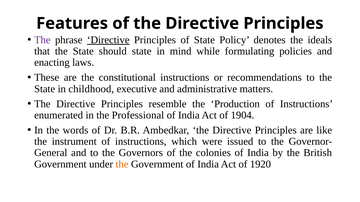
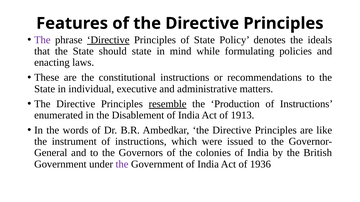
childhood: childhood -> individual (91, 89)
resemble underline: none -> present (168, 104)
Professional: Professional -> Disablement (138, 115)
1904: 1904 -> 1913 (243, 115)
the colour: orange -> purple (122, 164)
1920: 1920 -> 1936 (260, 164)
